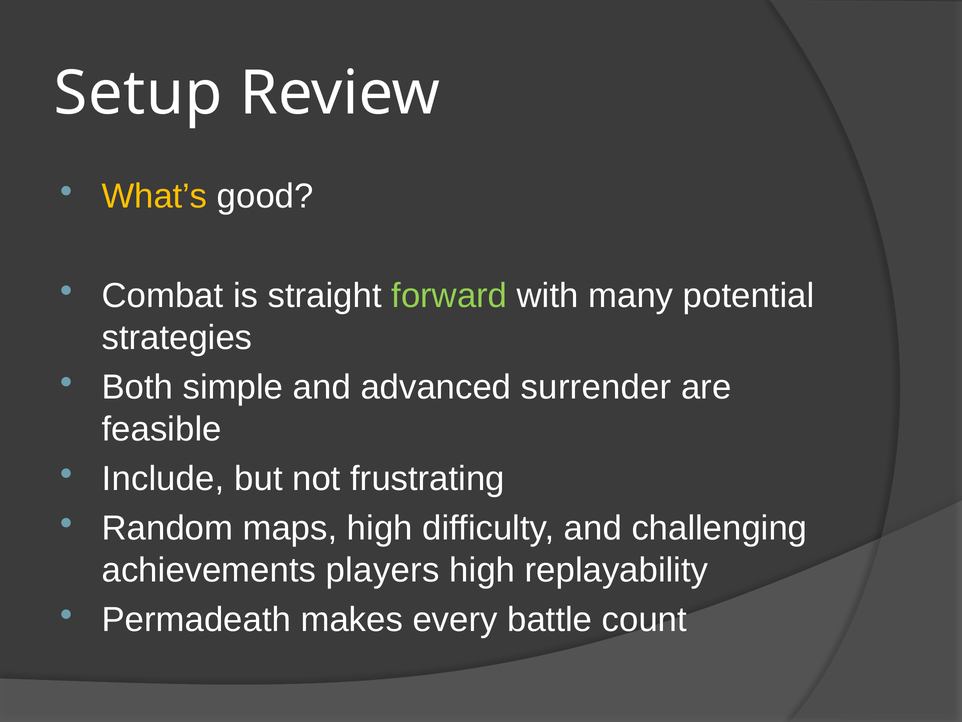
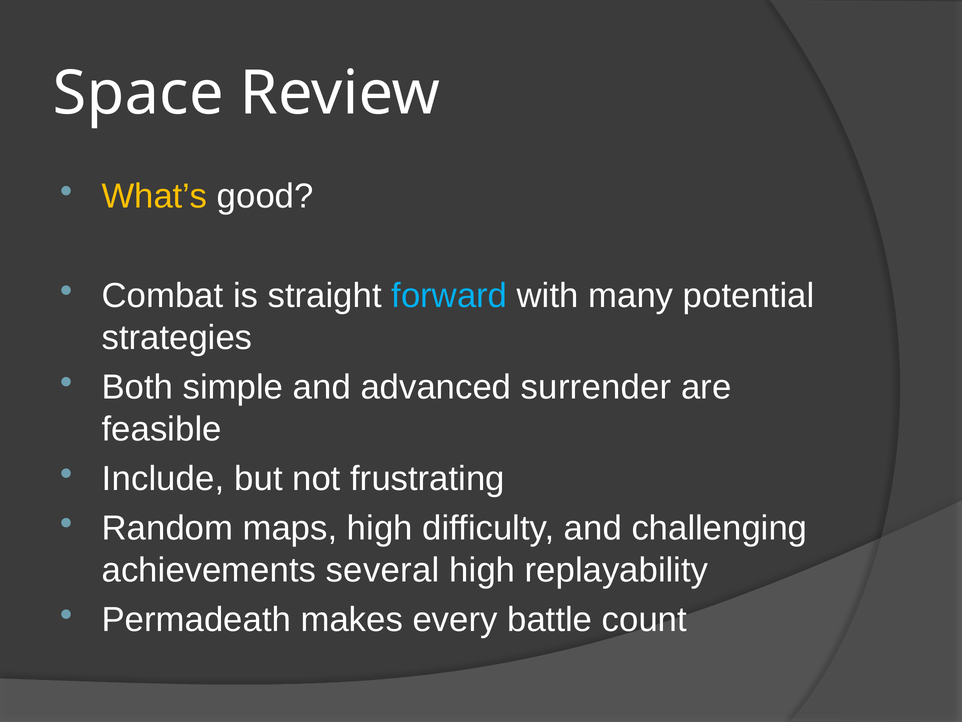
Setup: Setup -> Space (138, 93)
forward colour: light green -> light blue (449, 296)
players: players -> several (383, 570)
